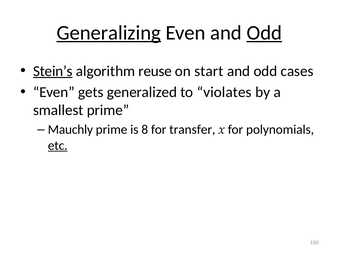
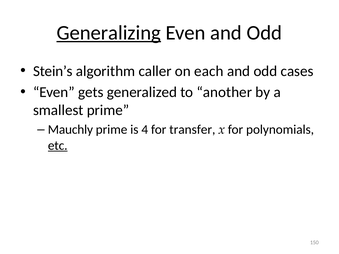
Odd underline: present -> none (264, 33)
Stein’s underline: present -> none (53, 71)
reuse: reuse -> caller (155, 71)
start: start -> each (209, 71)
violates: violates -> another (224, 92)
8: 8 -> 4 (145, 130)
